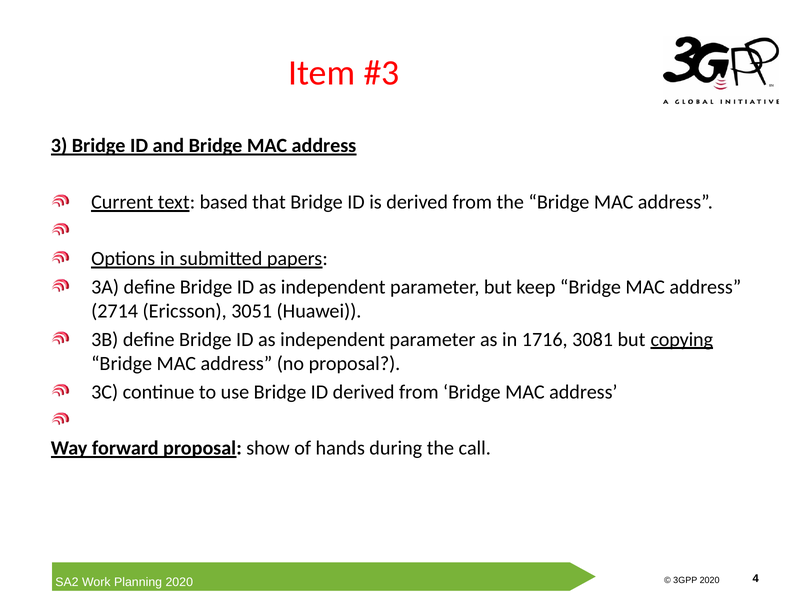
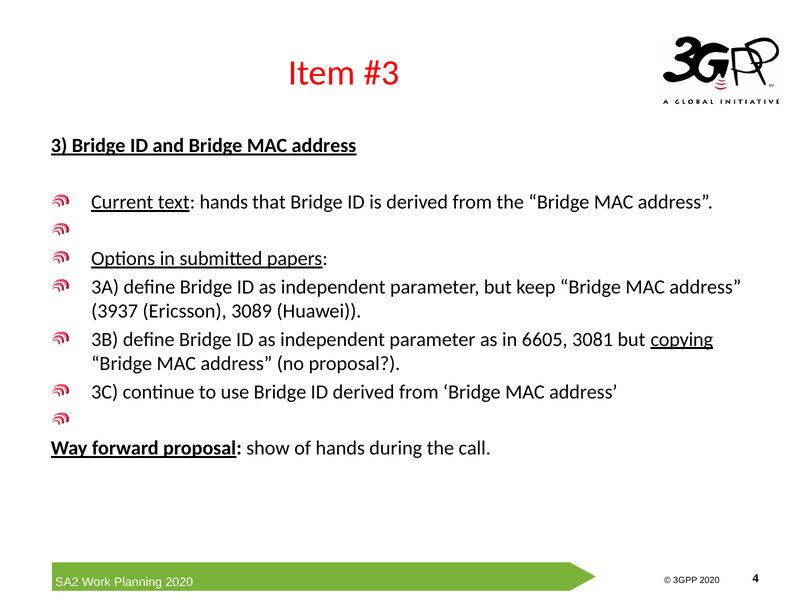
text based: based -> hands (224, 202)
2714: 2714 -> 3937 (115, 311)
3051: 3051 -> 3089 (252, 311)
1716: 1716 -> 6605 (545, 339)
